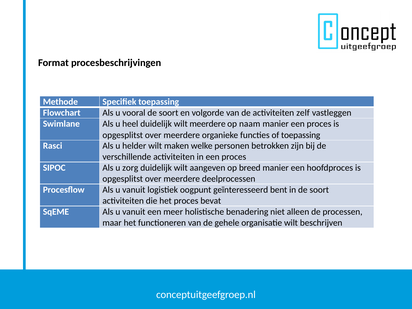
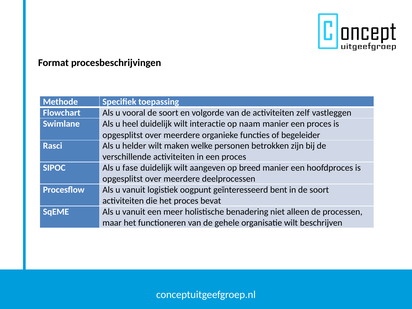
wilt meerdere: meerdere -> interactie (207, 124)
of toepassing: toepassing -> begeleider (301, 135)
zorg: zorg -> fase (130, 168)
